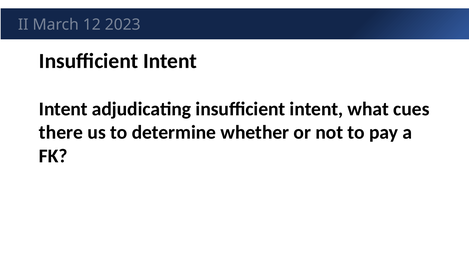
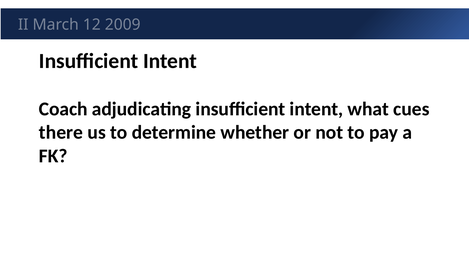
2023: 2023 -> 2009 (123, 25)
Intent: Intent -> Coach (63, 109)
